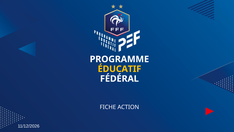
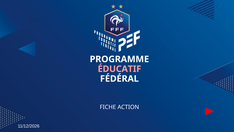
ÉDUCATIF colour: yellow -> pink (119, 69)
